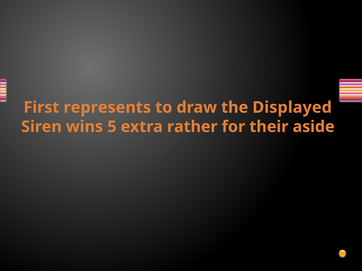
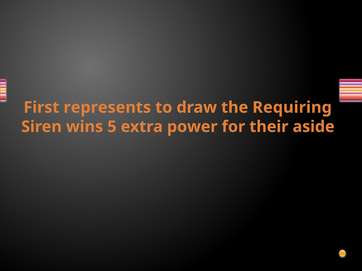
Displayed: Displayed -> Requiring (292, 108)
rather: rather -> power (192, 127)
